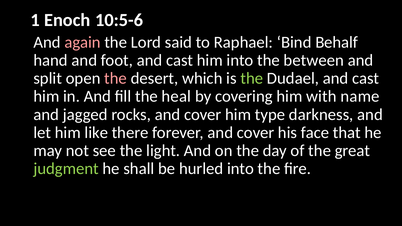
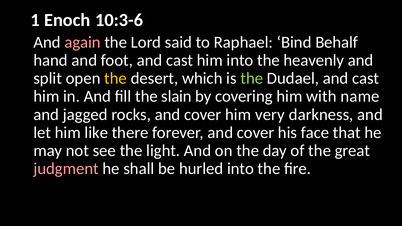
10:5-6: 10:5-6 -> 10:3-6 (119, 20)
between: between -> heavenly (314, 60)
the colour: pink -> yellow (116, 78)
heal: heal -> slain (176, 96)
type: type -> very (270, 115)
judgment colour: light green -> pink (66, 169)
